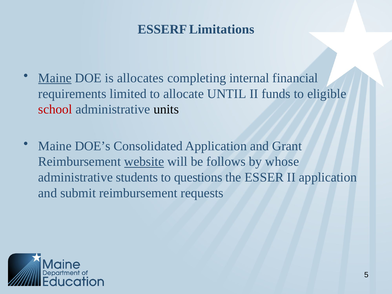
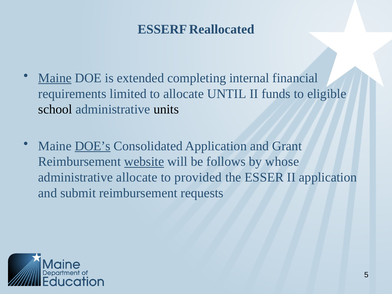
Limitations: Limitations -> Reallocated (222, 29)
allocates: allocates -> extended (140, 78)
school colour: red -> black (55, 109)
DOE’s underline: none -> present (93, 146)
administrative students: students -> allocate (137, 177)
questions: questions -> provided (198, 177)
